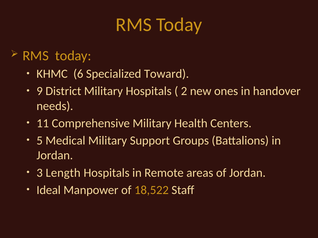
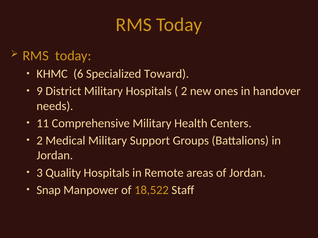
5: 5 -> 2 (40, 141)
Length: Length -> Quality (63, 173)
Ideal: Ideal -> Snap (49, 190)
